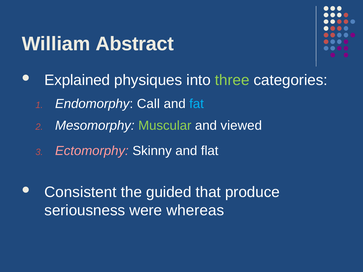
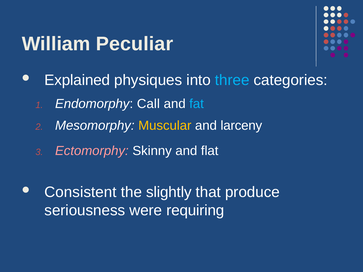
Abstract: Abstract -> Peculiar (135, 44)
three colour: light green -> light blue (232, 80)
Muscular colour: light green -> yellow (165, 126)
viewed: viewed -> larceny (241, 126)
guided: guided -> slightly (169, 192)
whereas: whereas -> requiring (195, 211)
